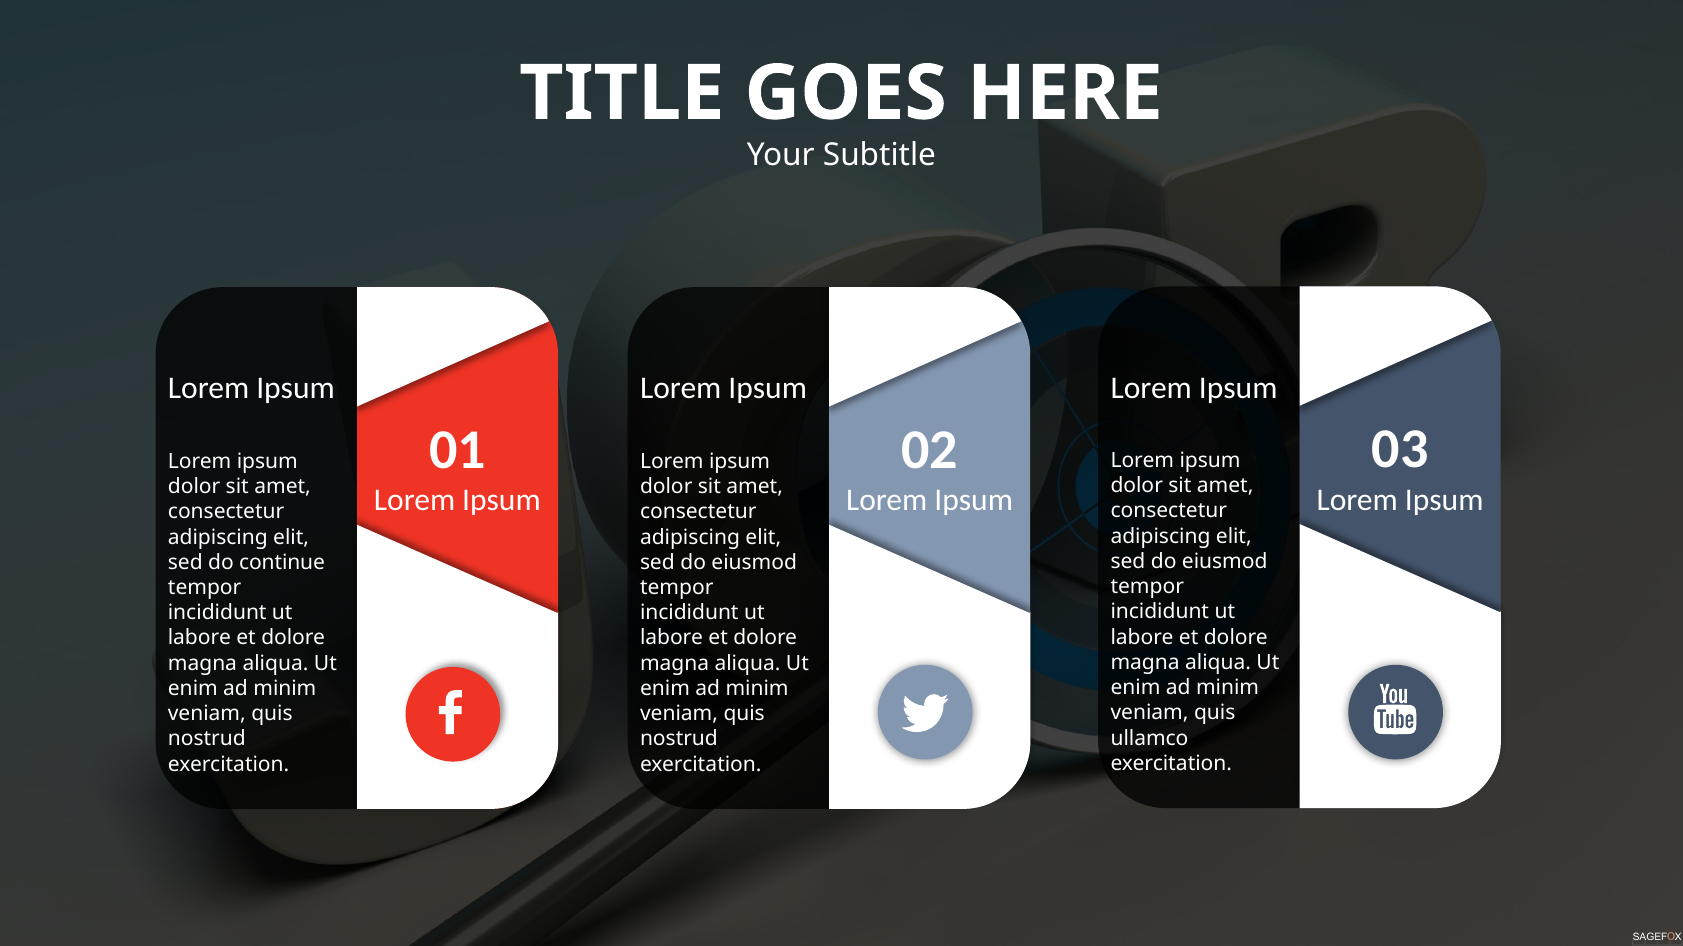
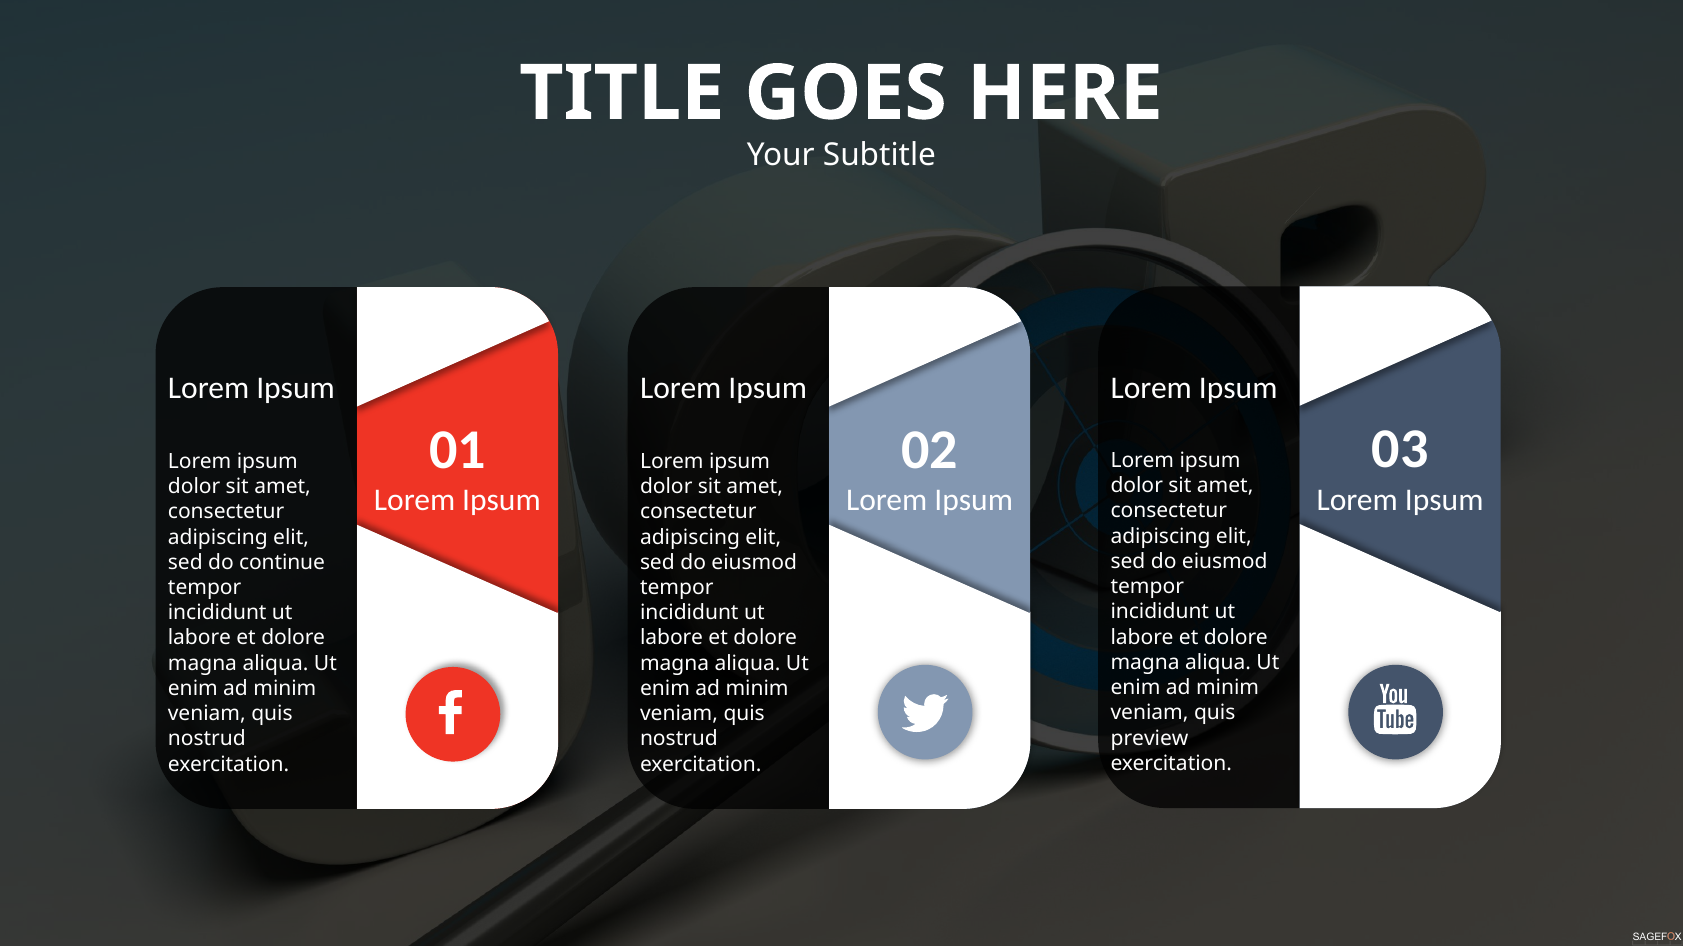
ullamco: ullamco -> preview (1150, 739)
